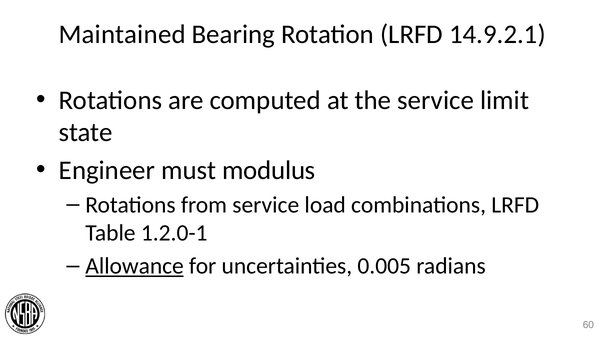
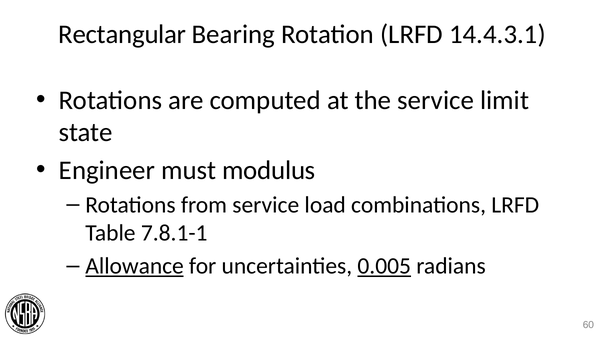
Maintained: Maintained -> Rectangular (122, 35)
14.9.2.1: 14.9.2.1 -> 14.4.3.1 (497, 35)
1.2.0-1: 1.2.0-1 -> 7.8.1-1 (174, 233)
0.005 underline: none -> present (384, 266)
